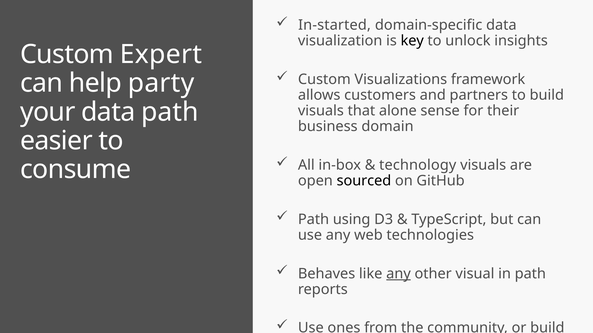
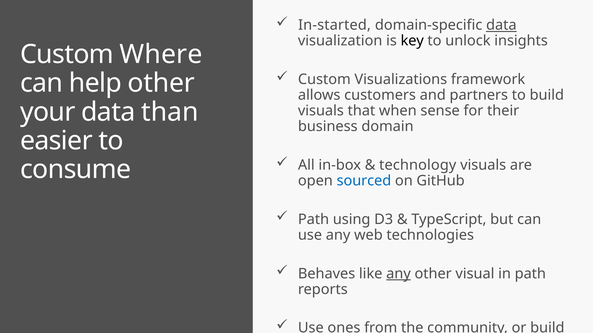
data underline: none -> present (501, 25)
Expert: Expert -> Where (161, 55)
help party: party -> other (161, 83)
data path: path -> than (170, 112)
alone: alone -> when (398, 111)
sourced colour: black -> blue (364, 181)
